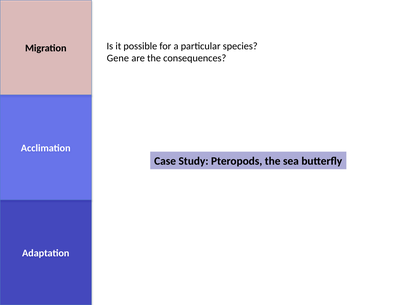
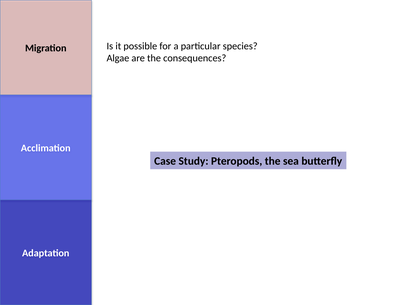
Gene: Gene -> Algae (118, 58)
